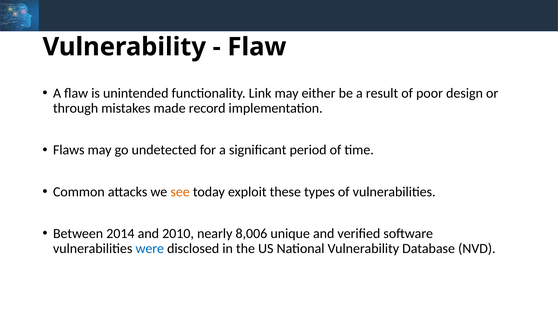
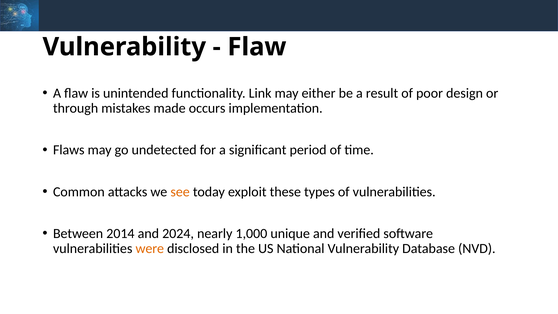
record: record -> occurs (207, 108)
2010: 2010 -> 2024 (178, 233)
8,006: 8,006 -> 1,000 (251, 233)
were colour: blue -> orange (150, 248)
